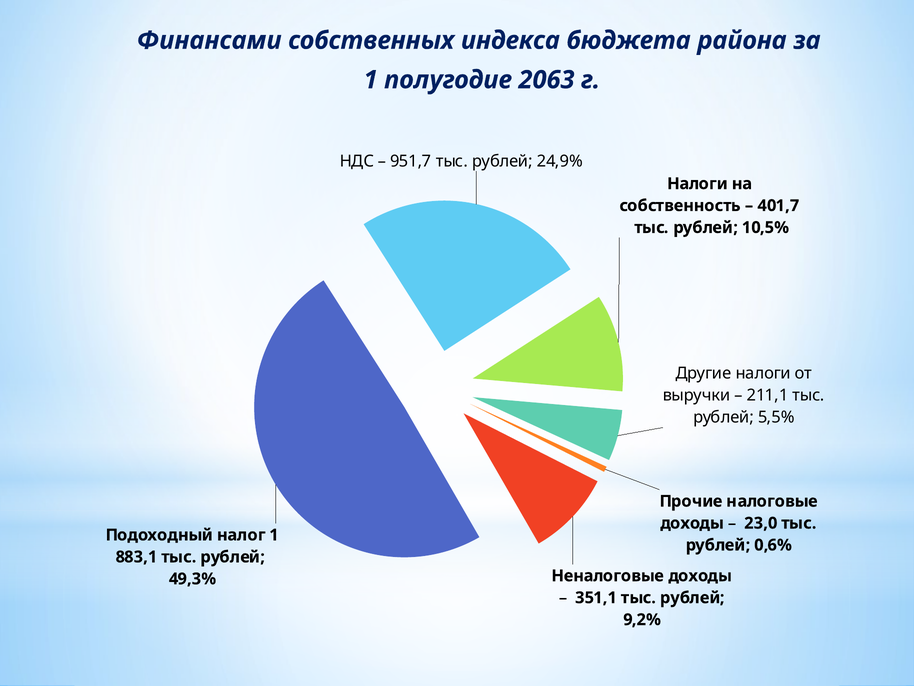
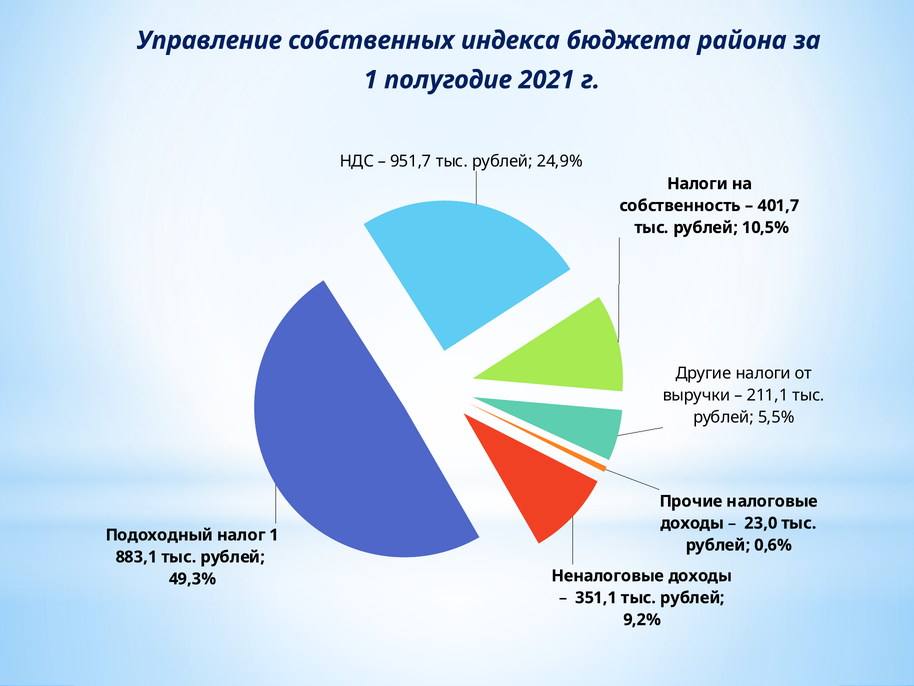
Финансами: Финансами -> Управление (209, 40)
2063: 2063 -> 2021 (547, 80)
